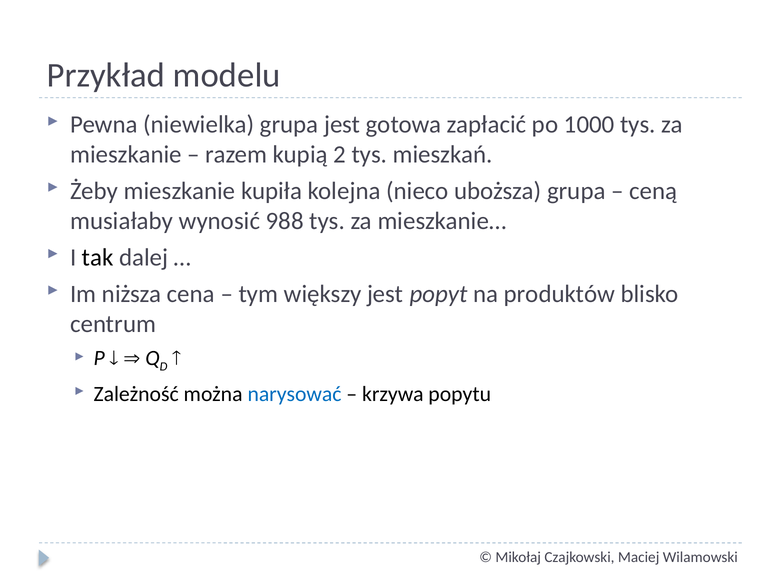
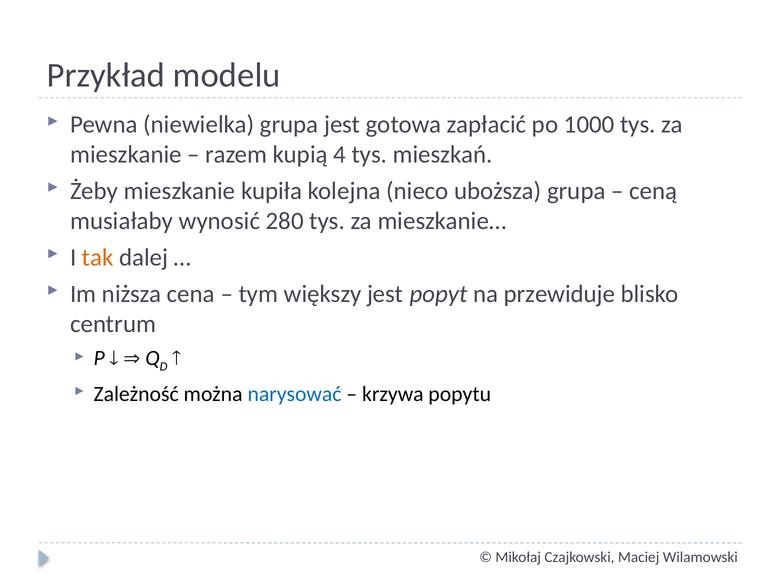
2: 2 -> 4 (340, 155)
988: 988 -> 280 (285, 221)
tak colour: black -> orange (98, 257)
produktów: produktów -> przewiduje (559, 294)
